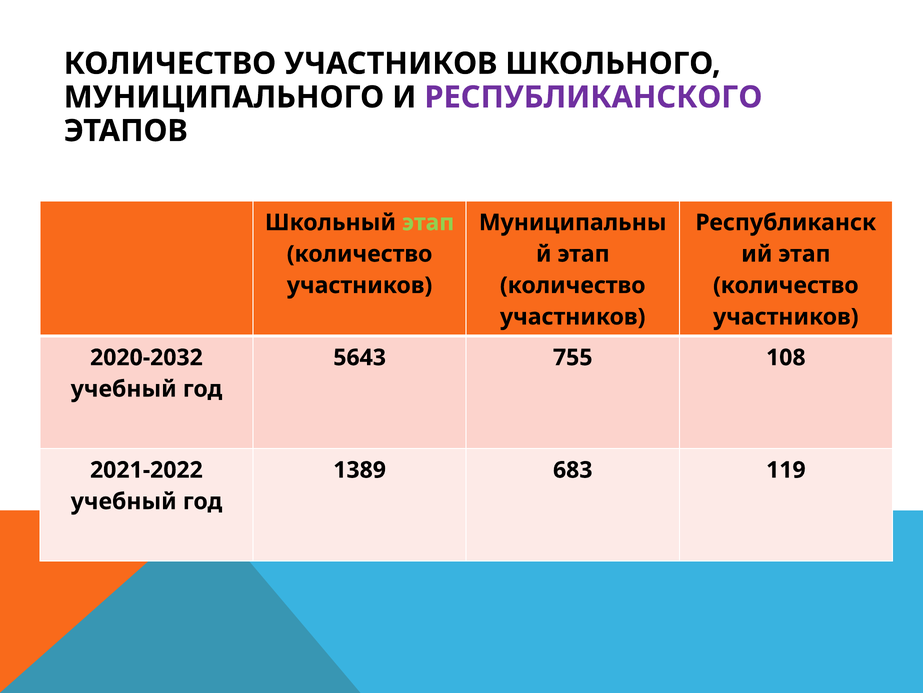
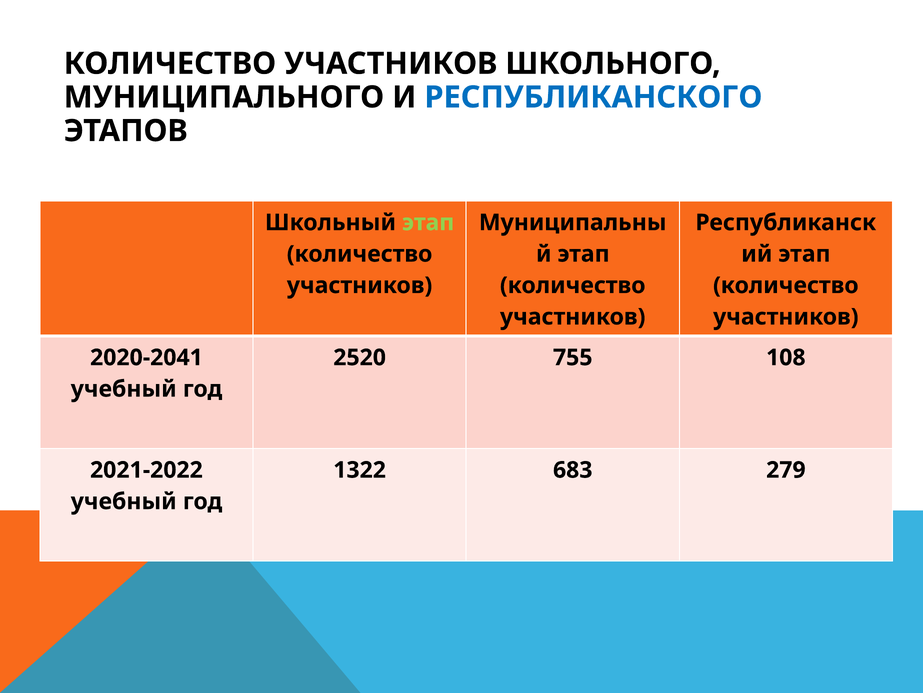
РЕСПУБЛИКАНСКОГО colour: purple -> blue (593, 97)
2020-2032: 2020-2032 -> 2020-2041 (146, 357)
5643: 5643 -> 2520 (360, 357)
1389: 1389 -> 1322 (360, 470)
119: 119 -> 279 (786, 470)
